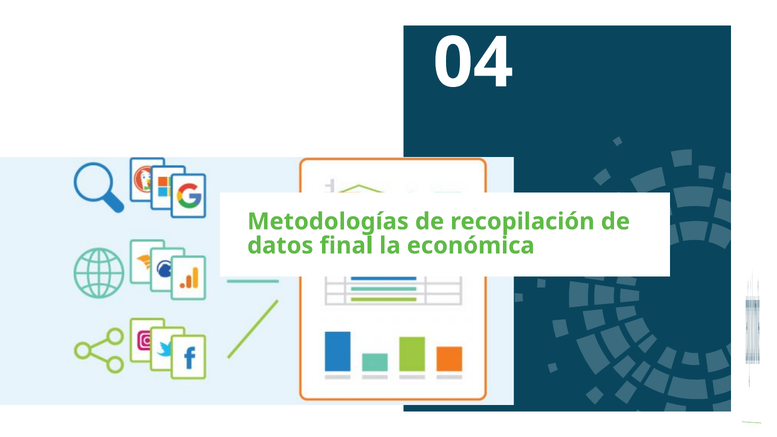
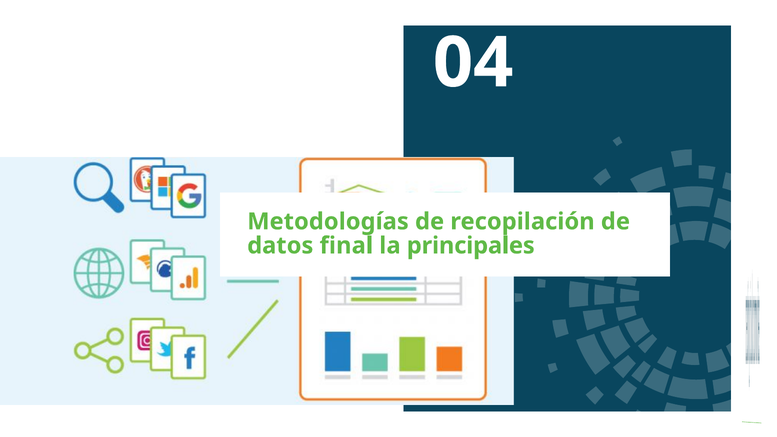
económica: económica -> principales (471, 246)
